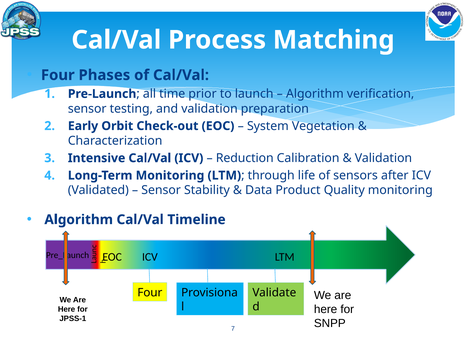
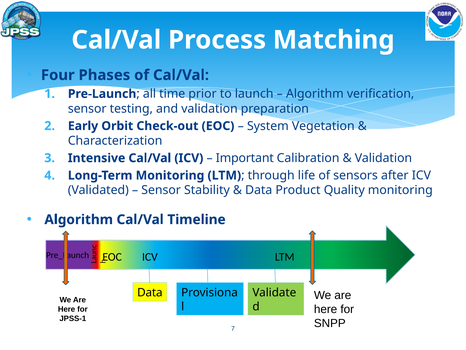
Reduction: Reduction -> Important (245, 158)
Four: Four -> Data (150, 292)
